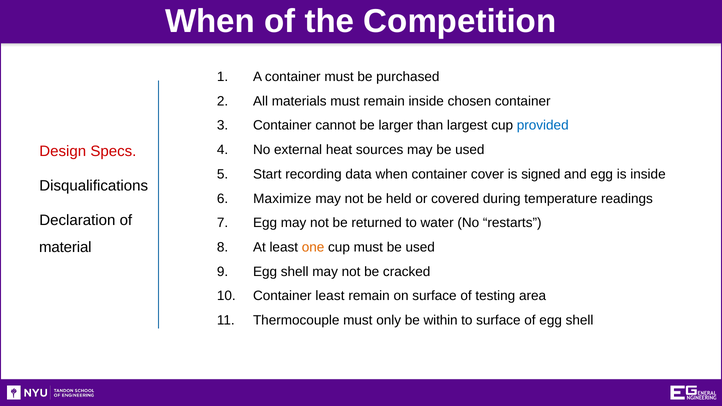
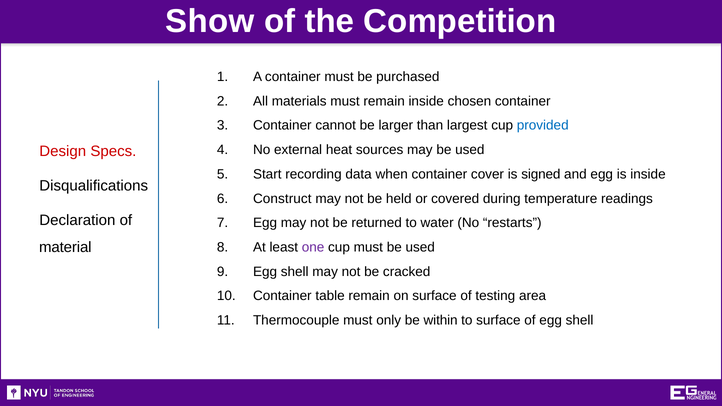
When: When -> Show (210, 21)
Maximize: Maximize -> Construct (282, 199)
one colour: orange -> purple (313, 247)
Container least: least -> table (330, 296)
